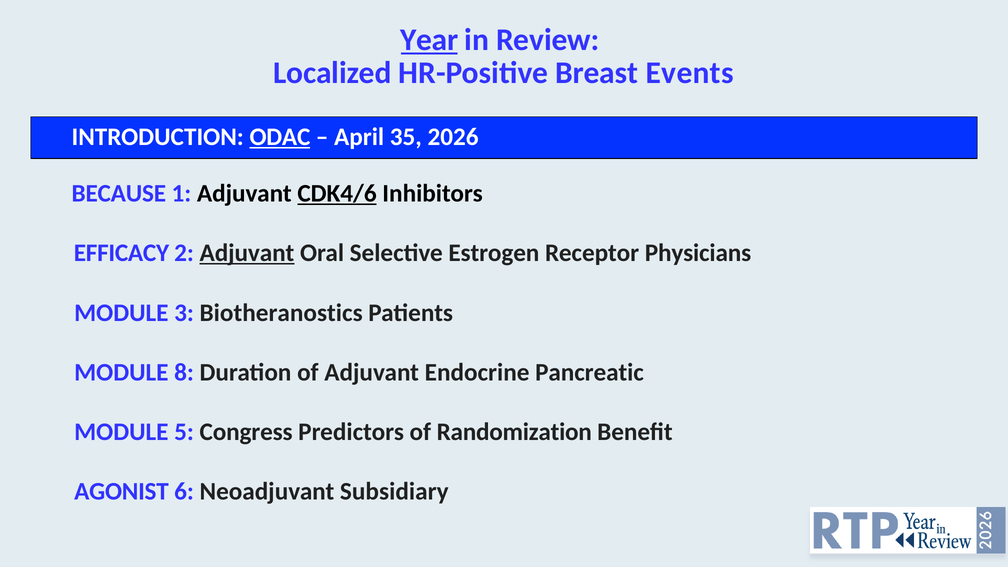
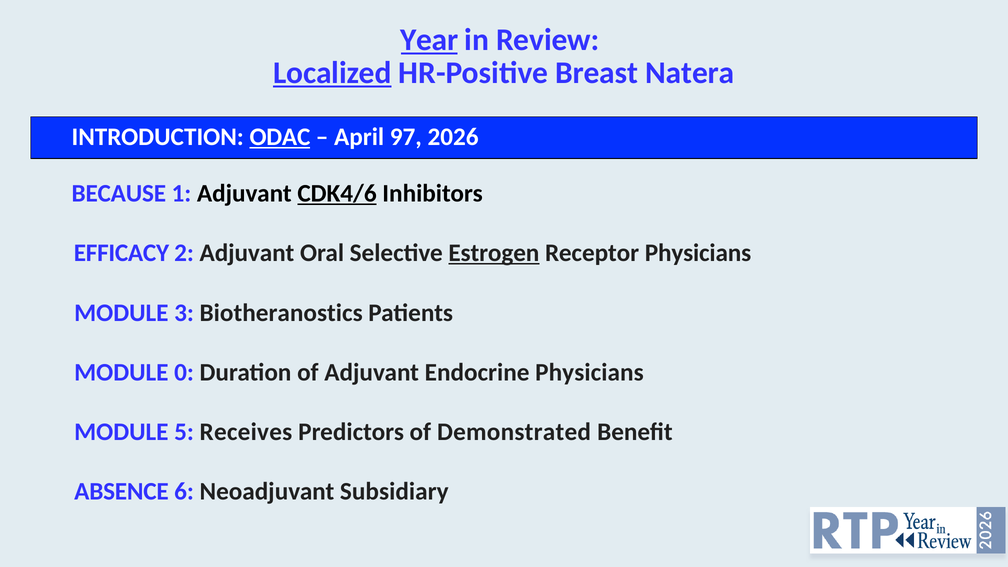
Localized underline: none -> present (332, 73)
Events: Events -> Natera (690, 73)
35: 35 -> 97 (406, 137)
Adjuvant underline: present -> none (247, 253)
Estrogen underline: none -> present (494, 253)
8: 8 -> 0 (184, 372)
Endocrine Pancreatic: Pancreatic -> Physicians (589, 372)
Congress: Congress -> Receives (246, 432)
Randomization: Randomization -> Demonstrated (514, 432)
AGONIST: AGONIST -> ABSENCE (121, 492)
